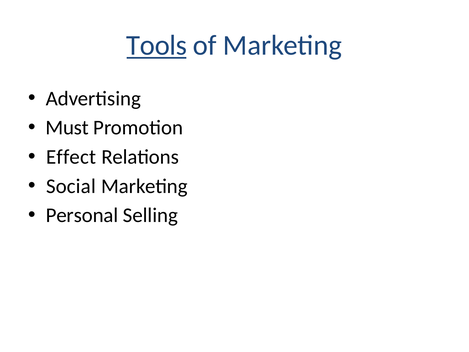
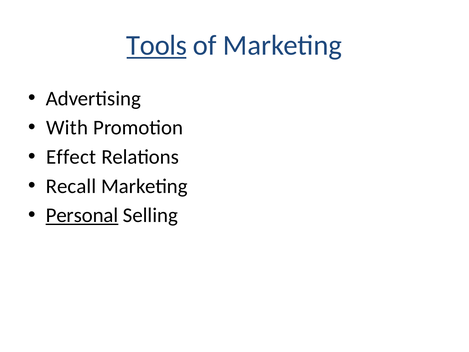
Must: Must -> With (67, 128)
Social: Social -> Recall (71, 186)
Personal underline: none -> present (82, 215)
